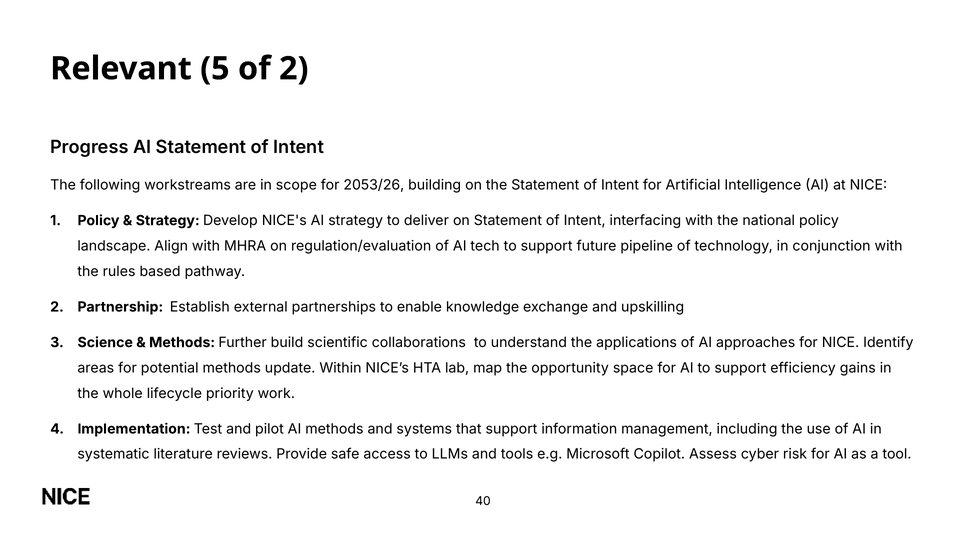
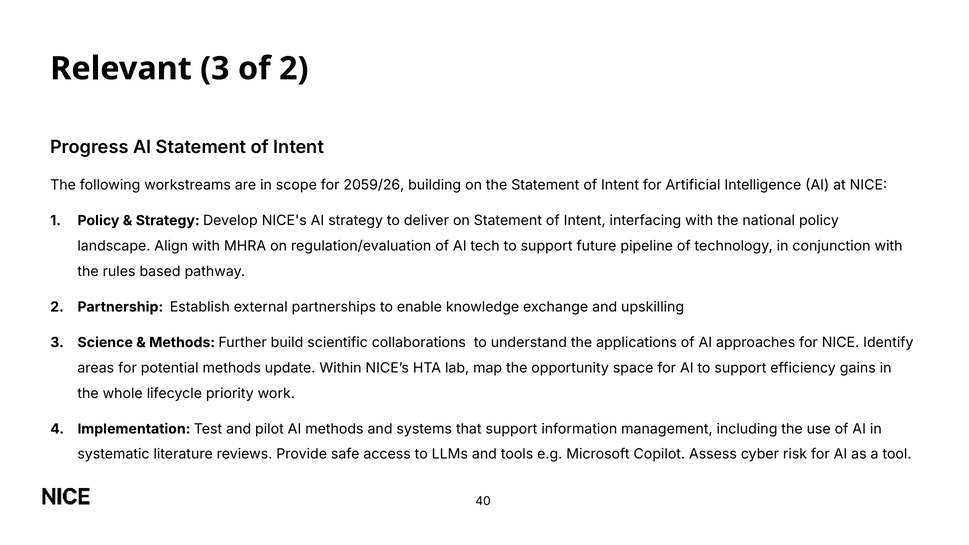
Relevant 5: 5 -> 3 (215, 69)
2053/26: 2053/26 -> 2059/26 (374, 185)
